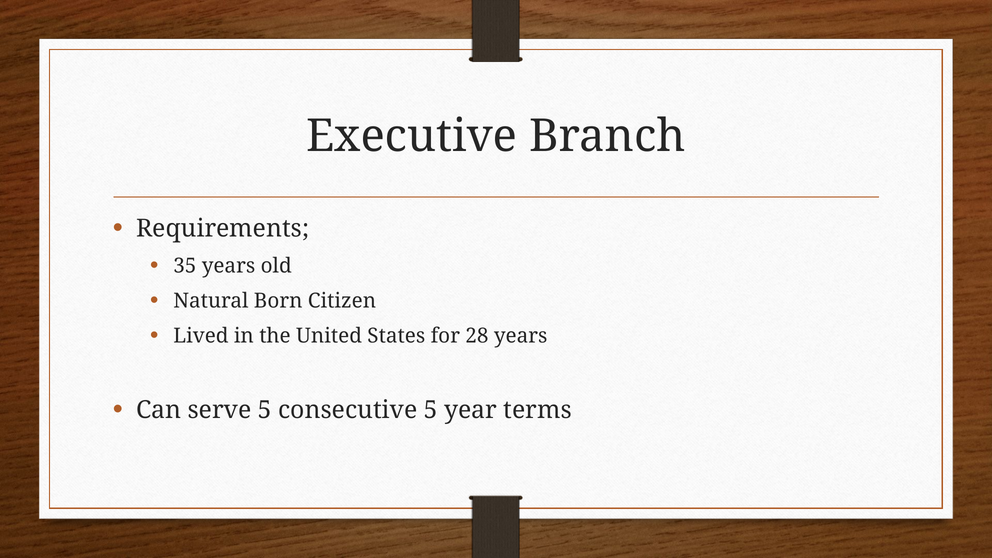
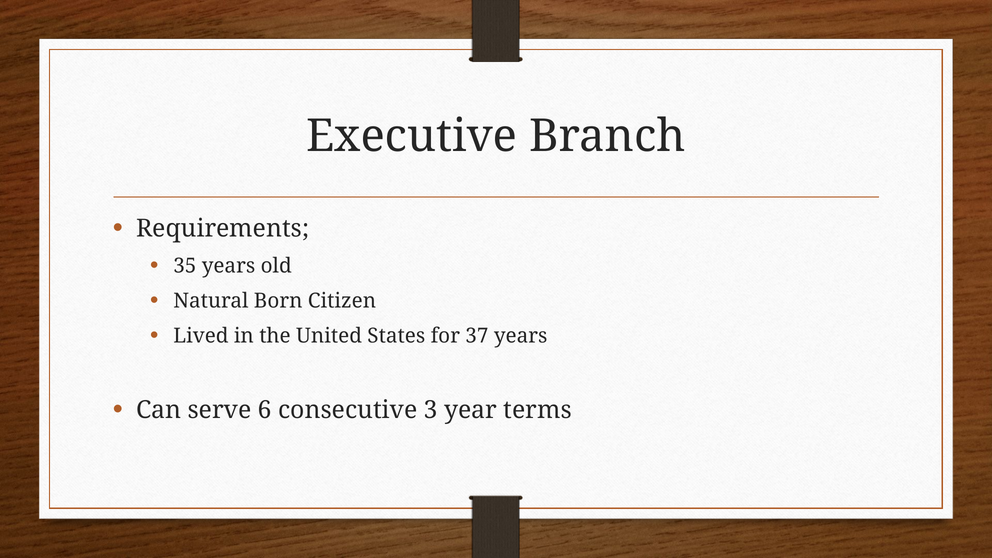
28: 28 -> 37 (477, 336)
serve 5: 5 -> 6 (265, 410)
consecutive 5: 5 -> 3 (431, 410)
